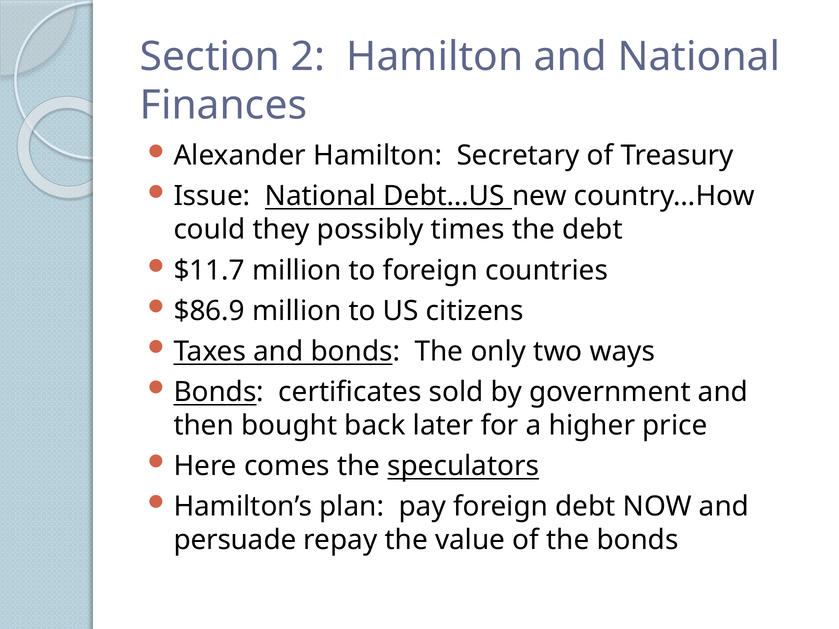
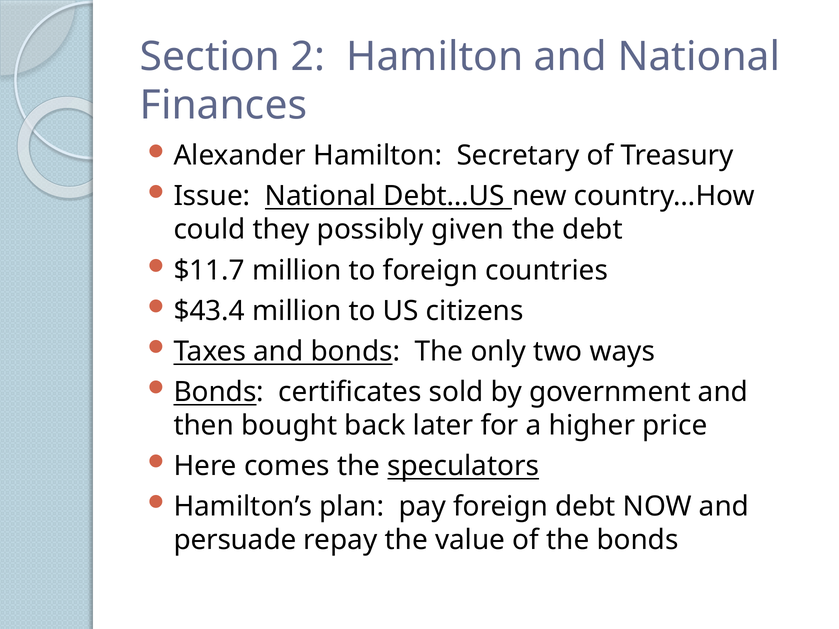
times: times -> given (468, 230)
$86.9: $86.9 -> $43.4 (209, 311)
